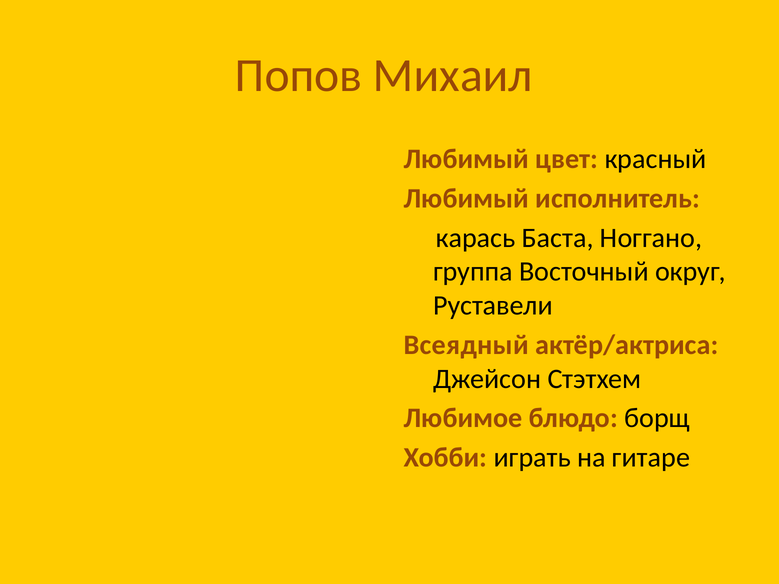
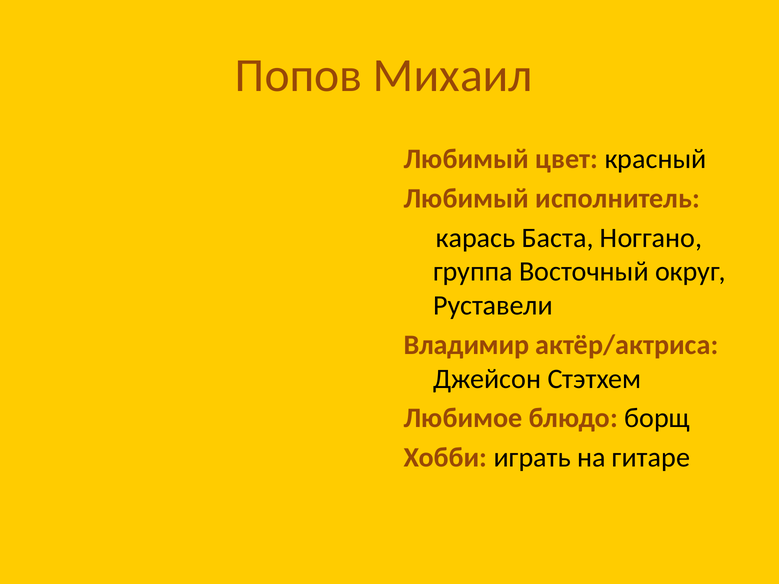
Всеядный: Всеядный -> Владимир (467, 345)
